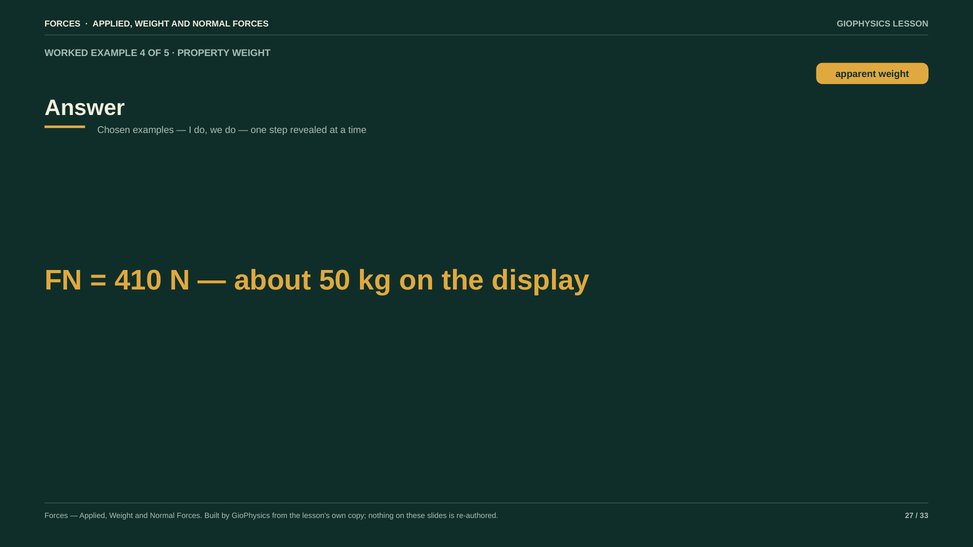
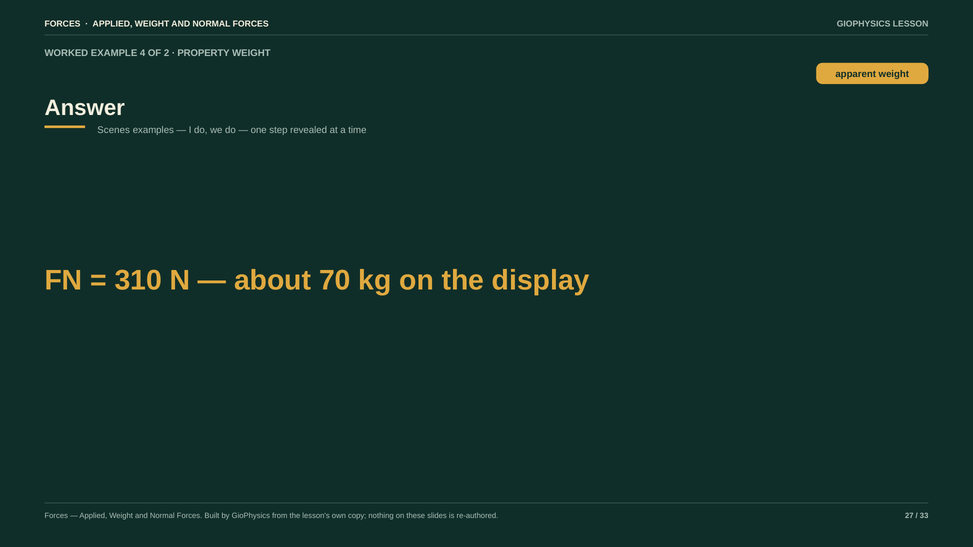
5: 5 -> 2 (167, 53)
Chosen: Chosen -> Scenes (114, 130)
410: 410 -> 310 (138, 281)
50: 50 -> 70 (335, 281)
